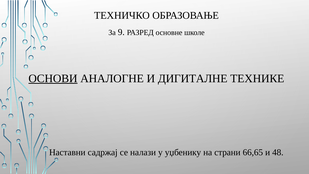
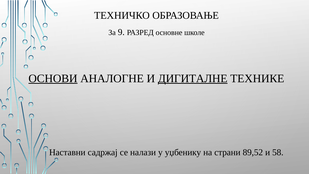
ДИГИТАЛНЕ underline: none -> present (193, 78)
66,65: 66,65 -> 89,52 (253, 152)
48: 48 -> 58 (278, 152)
